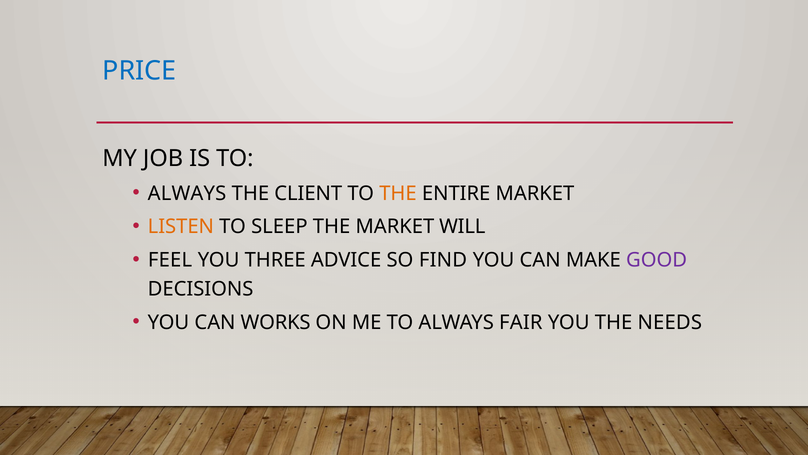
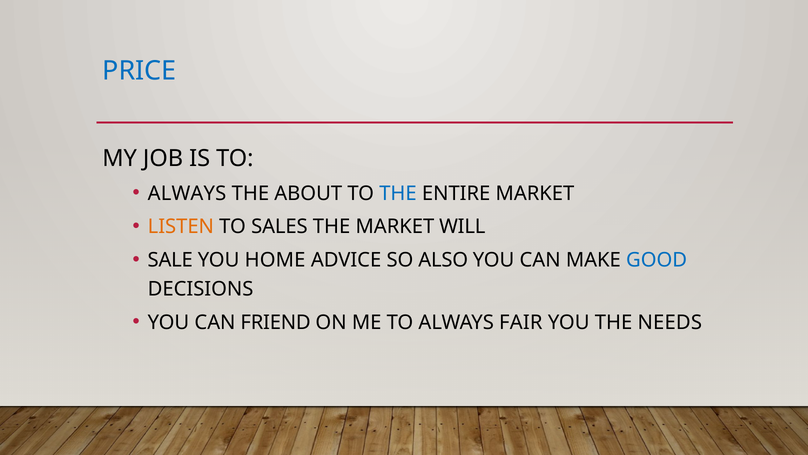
CLIENT: CLIENT -> ABOUT (308, 193)
THE colour: orange -> blue (398, 193)
SLEEP: SLEEP -> SALES (279, 226)
FEEL: FEEL -> SALE (170, 260)
THREE: THREE -> HOME (275, 260)
FIND: FIND -> ALSO (443, 260)
GOOD colour: purple -> blue (657, 260)
WORKS: WORKS -> FRIEND (276, 322)
